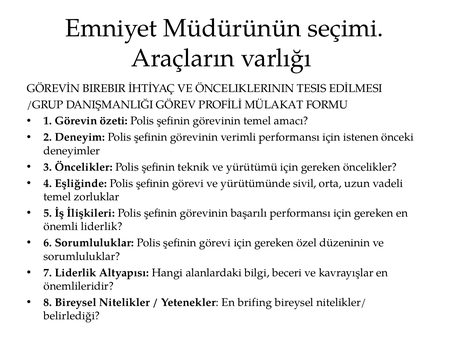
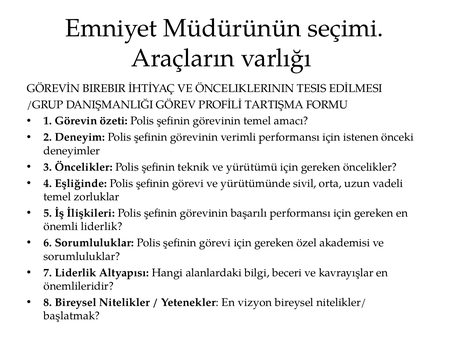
MÜLAKAT: MÜLAKAT -> TARTIŞMA (274, 105)
düzeninin: düzeninin -> akademisi (345, 243)
brifing: brifing -> vizyon (255, 302)
belirlediği: belirlediği -> başlatmak (72, 316)
